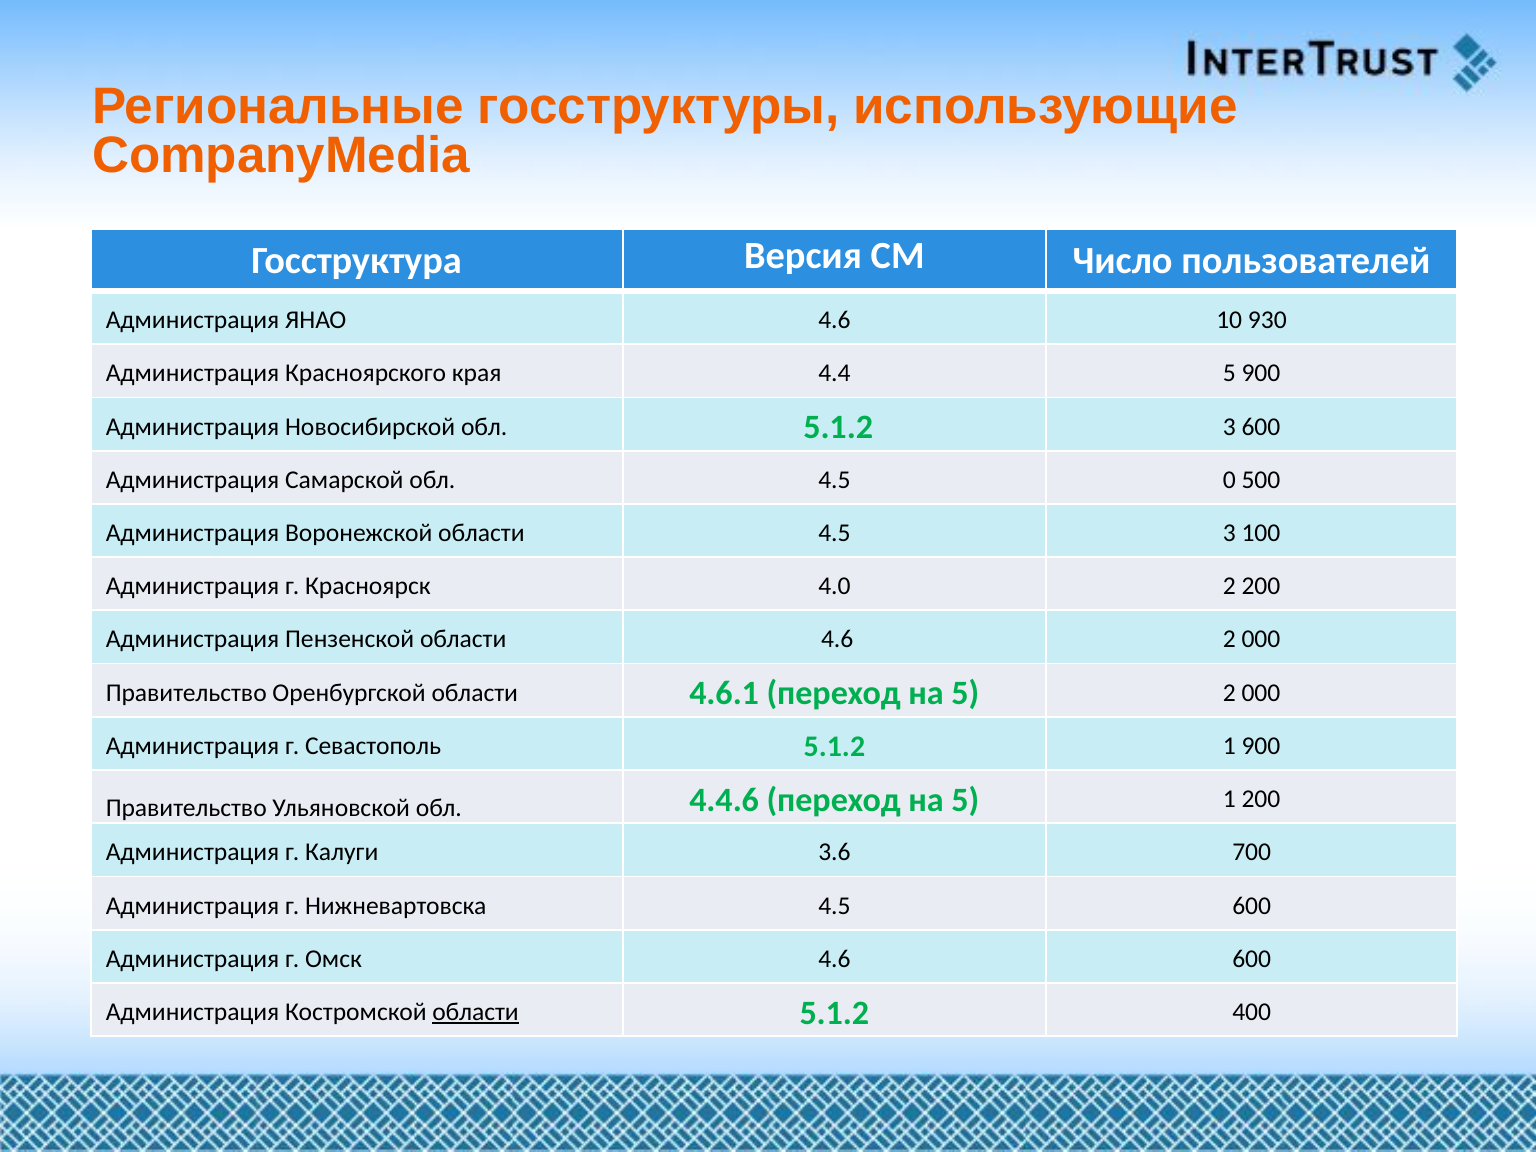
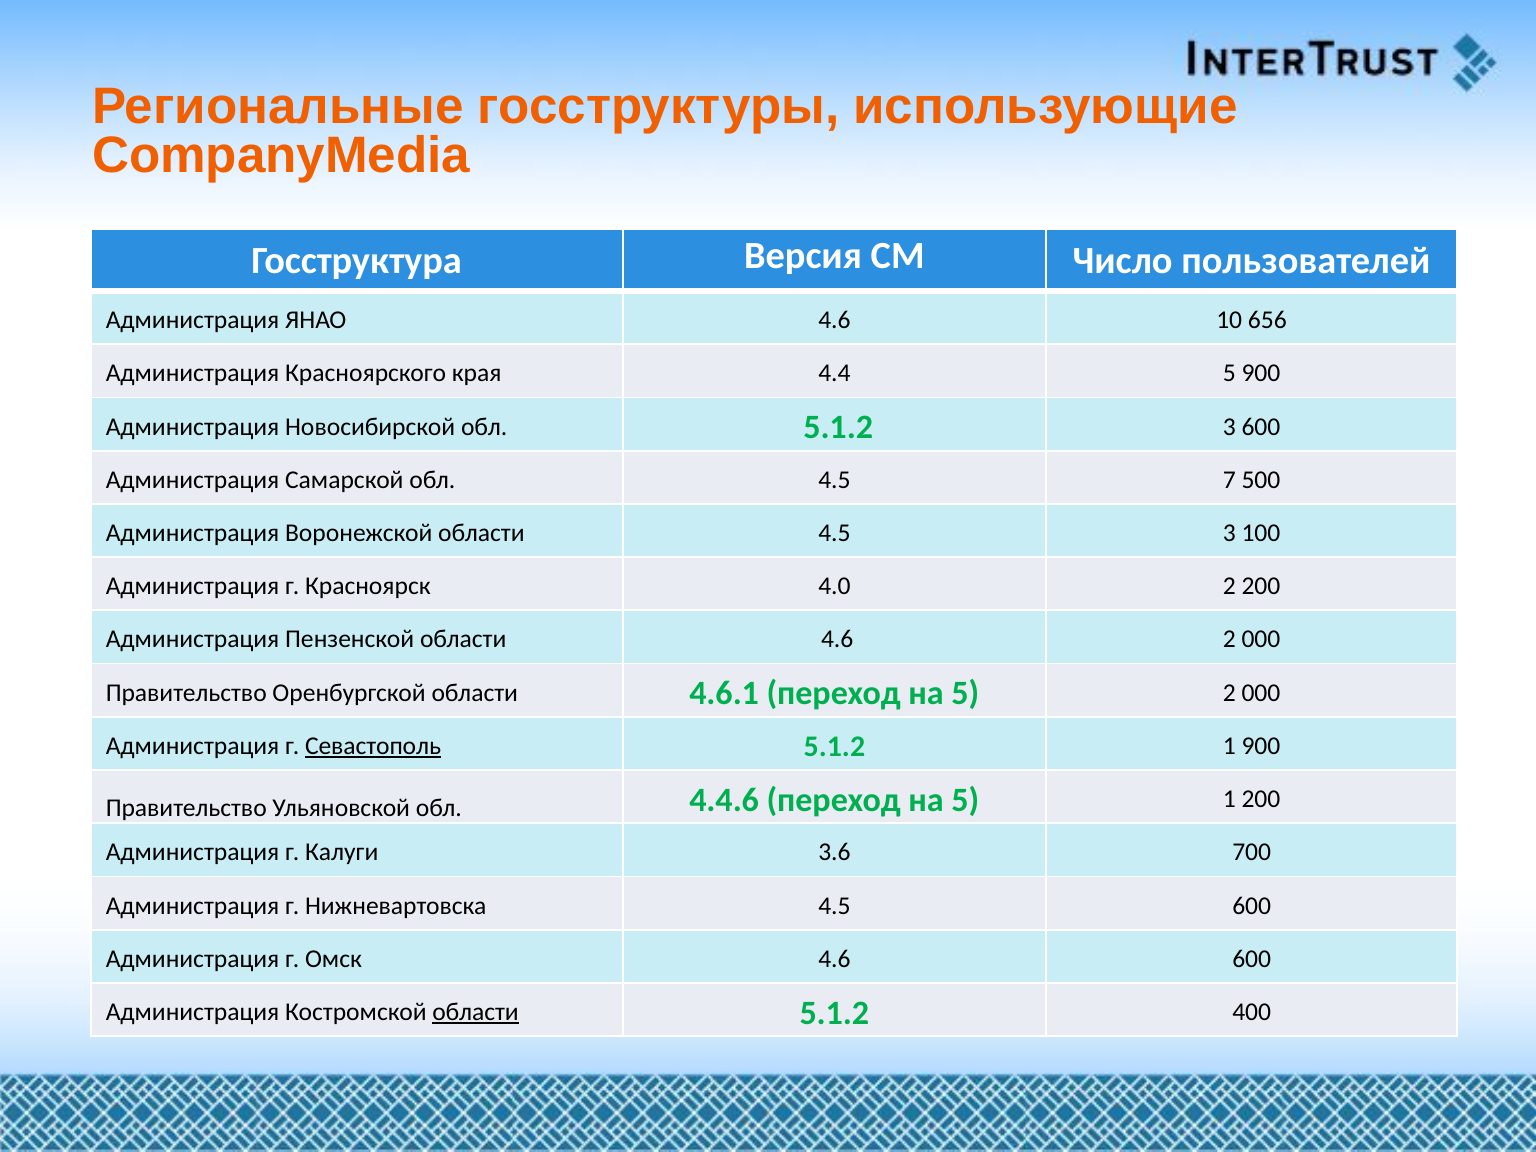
930: 930 -> 656 (1267, 320)
0: 0 -> 7 (1229, 480)
Севастополь underline: none -> present (373, 746)
